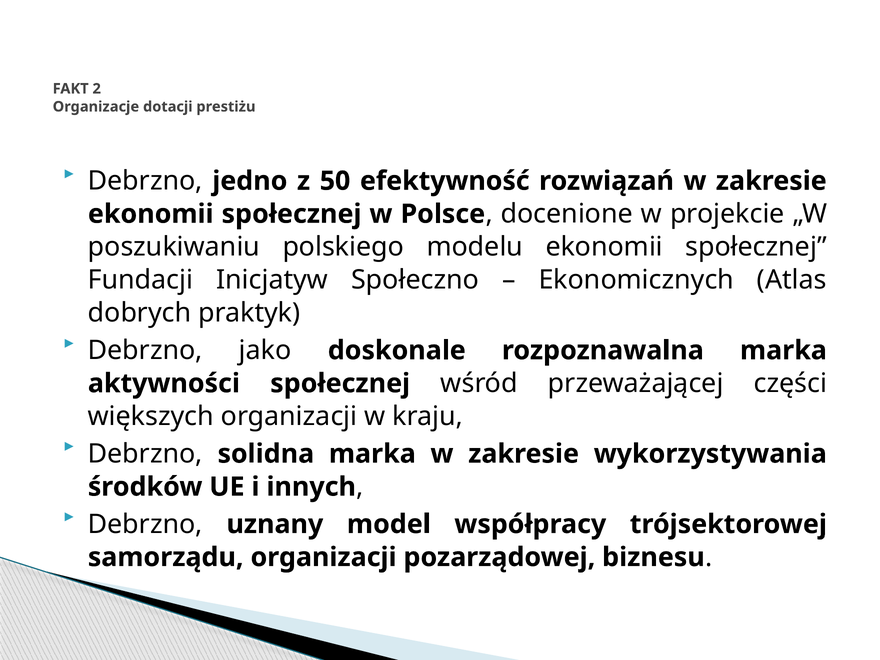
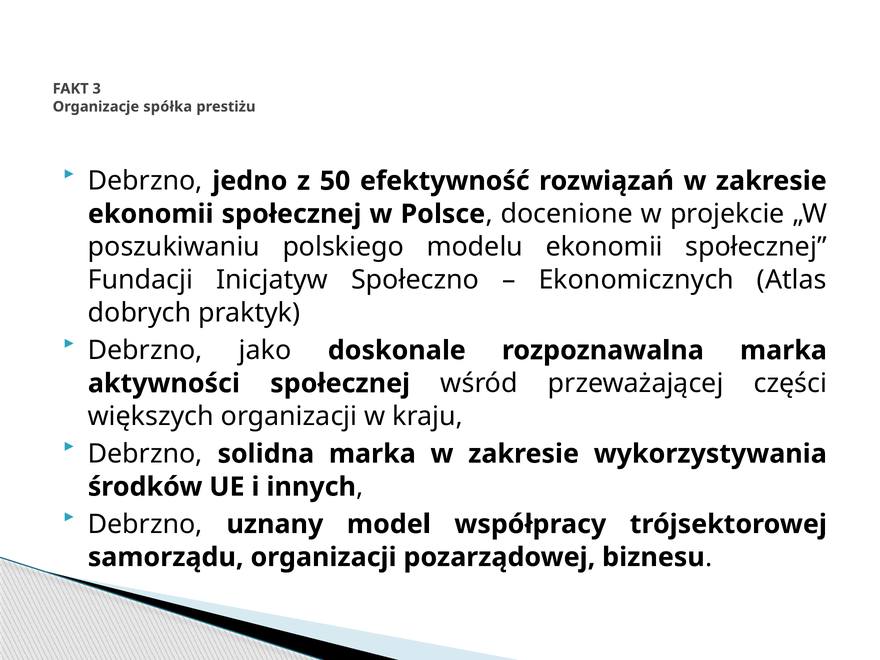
2: 2 -> 3 (97, 89)
dotacji: dotacji -> spółka (168, 107)
